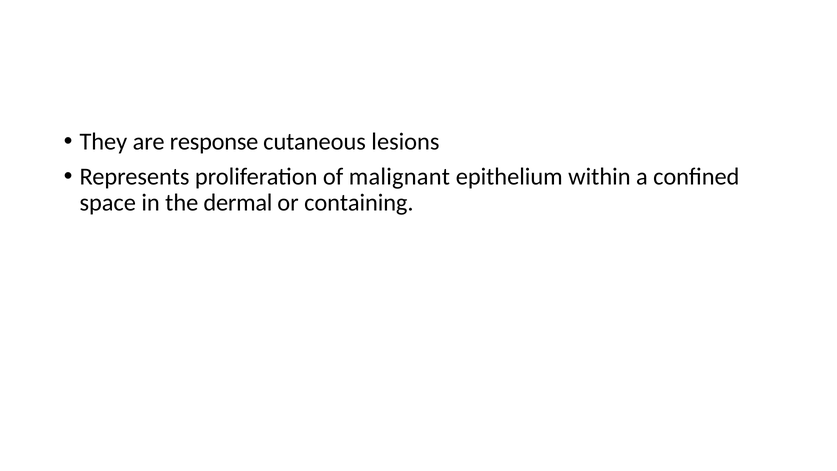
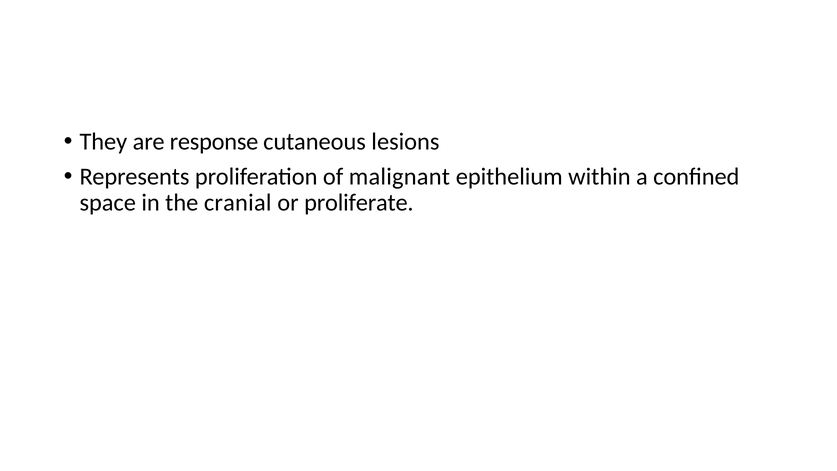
dermal: dermal -> cranial (238, 203)
containing: containing -> proliferate (359, 203)
